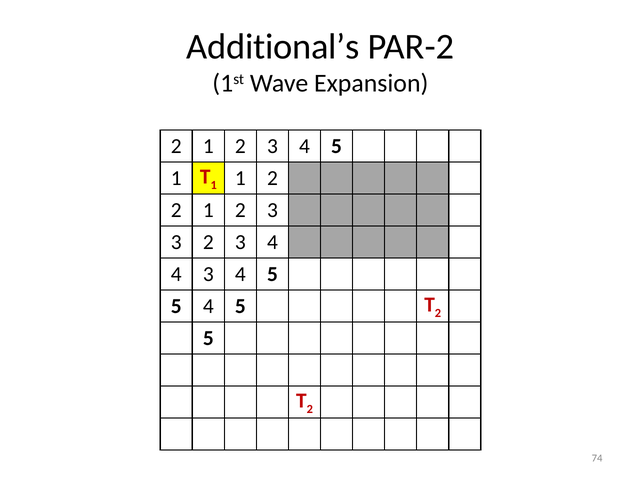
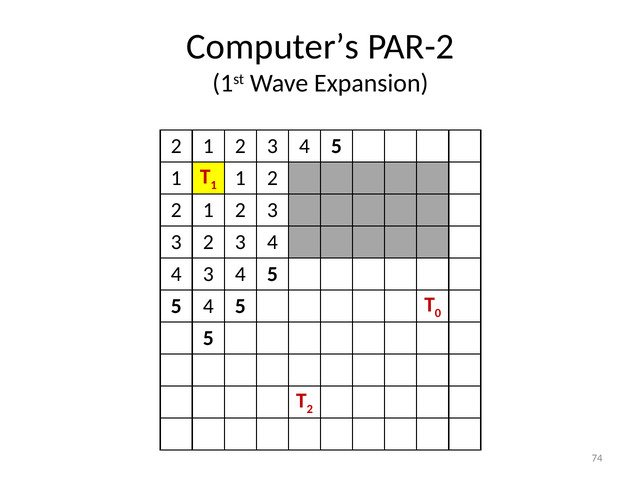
Additional’s: Additional’s -> Computer’s (273, 47)
2: 2 -> 0 (438, 314)
